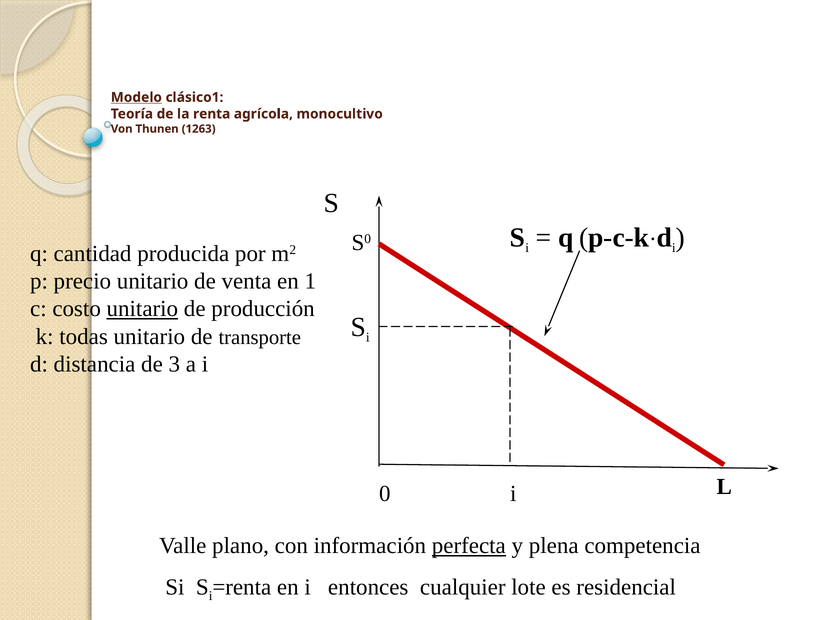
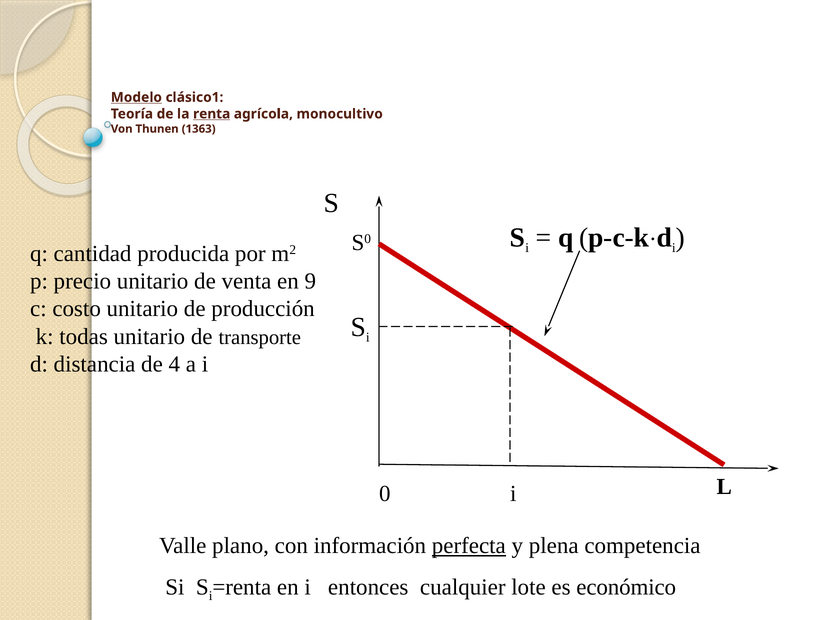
renta underline: none -> present (212, 114)
1263: 1263 -> 1363 (199, 129)
1: 1 -> 9 (310, 281)
unitario underline: present -> none (142, 309)
3: 3 -> 4 (174, 364)
residencial: residencial -> económico (626, 587)
